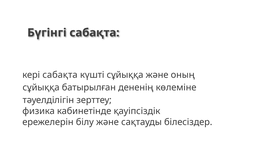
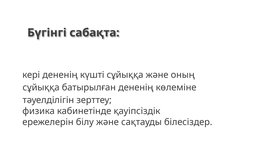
кері сабақта: сабақта -> дененің (60, 75)
